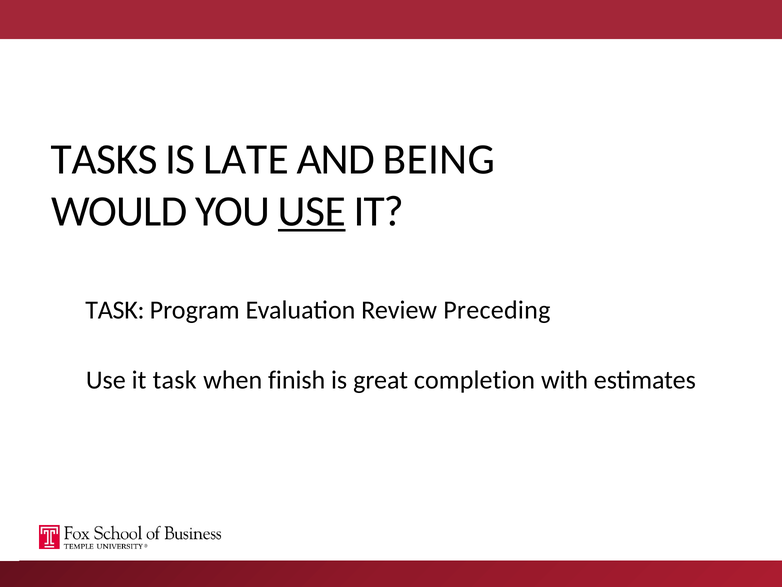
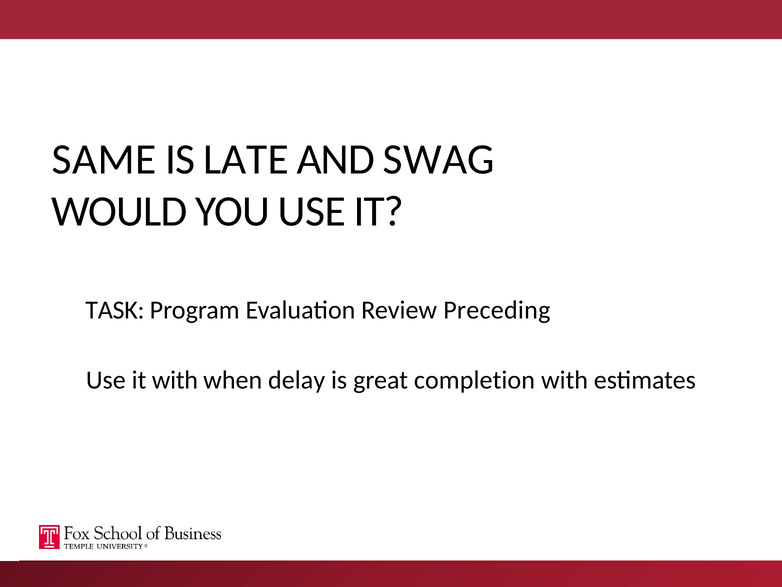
TASKS: TASKS -> SAME (104, 159)
BEING: BEING -> SWAG (439, 159)
USE underline: present -> none (312, 211)
task: task -> with (175, 380)
finish: finish -> delay (297, 380)
